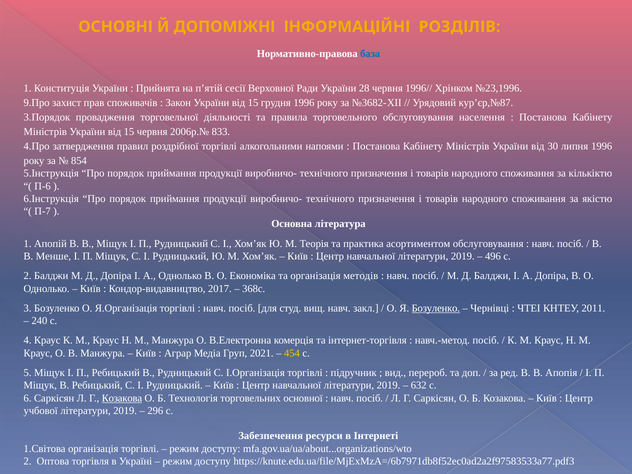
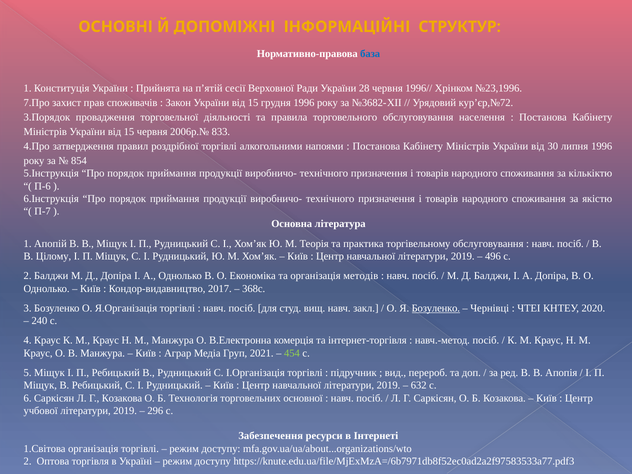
РОЗДІЛІВ: РОЗДІЛІВ -> СТРУКТУР (460, 27)
9.Про: 9.Про -> 7.Про (37, 103)
кур’єр,№87: кур’єр,№87 -> кур’єр,№72 (486, 103)
асортиментом: асортиментом -> торгівельному (418, 244)
Менше: Менше -> Цілому (53, 256)
2011: 2011 -> 2020 (593, 308)
454 colour: yellow -> light green (292, 353)
Козакова underline: present -> none (122, 398)
